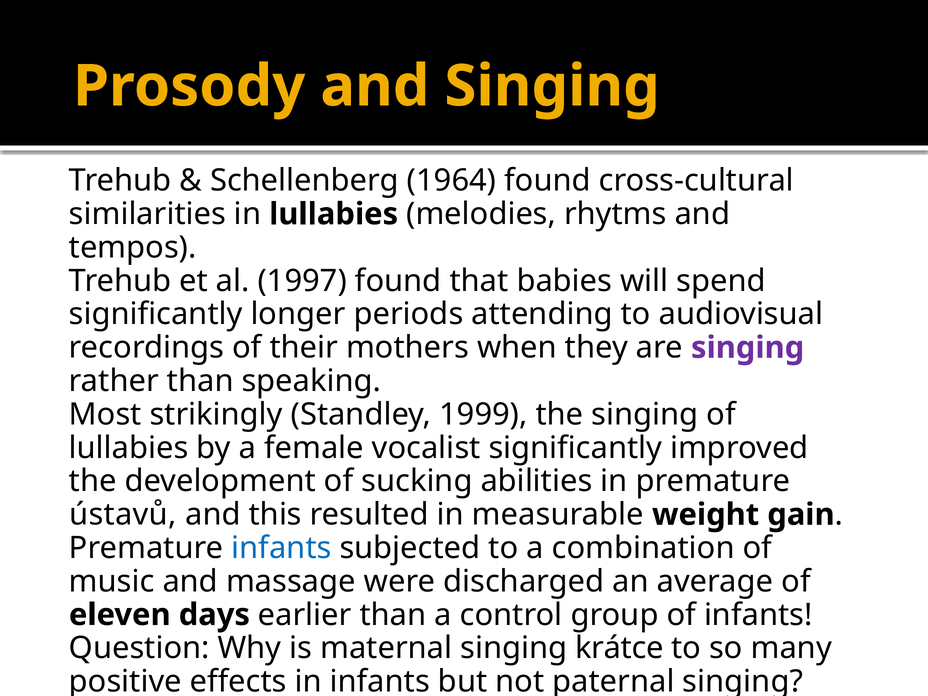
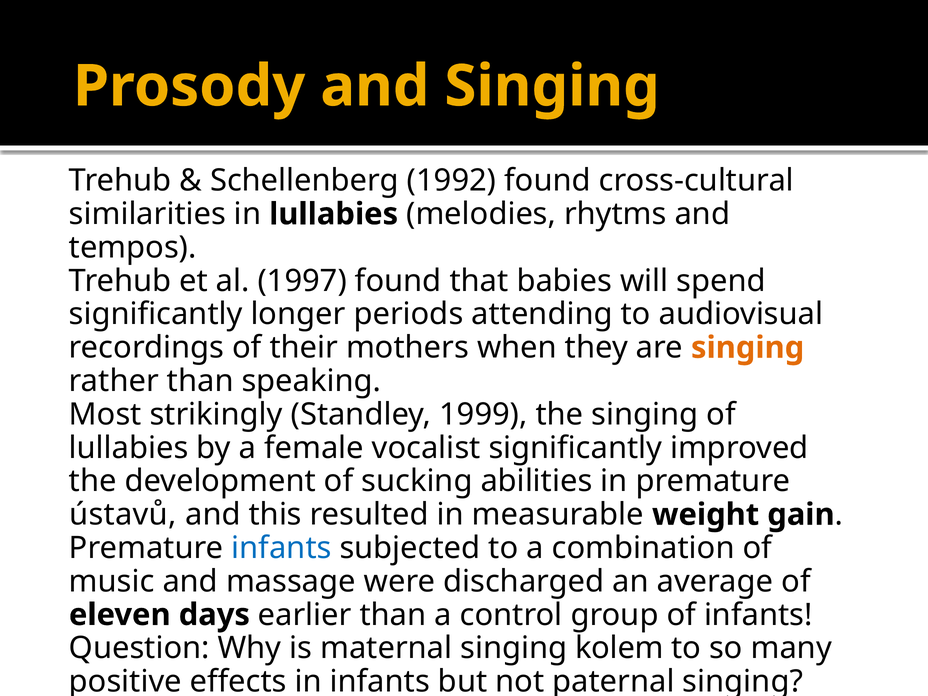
1964: 1964 -> 1992 (452, 181)
singing colour: purple -> orange (748, 348)
krátce: krátce -> kolem (619, 648)
